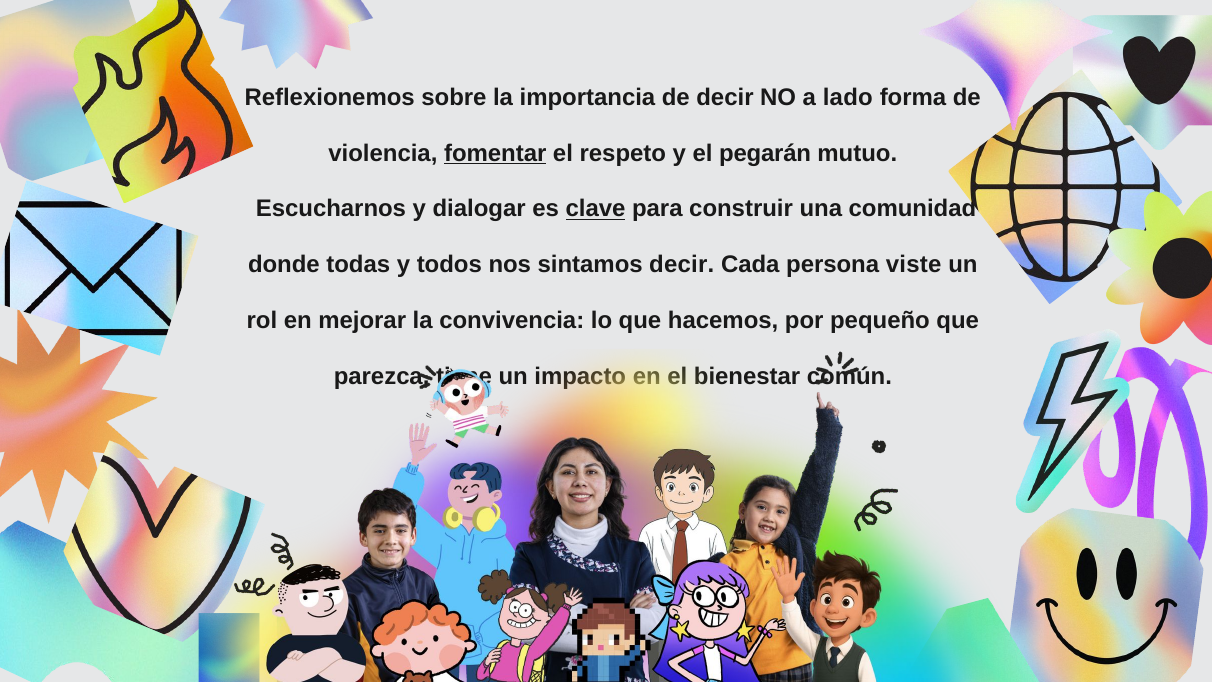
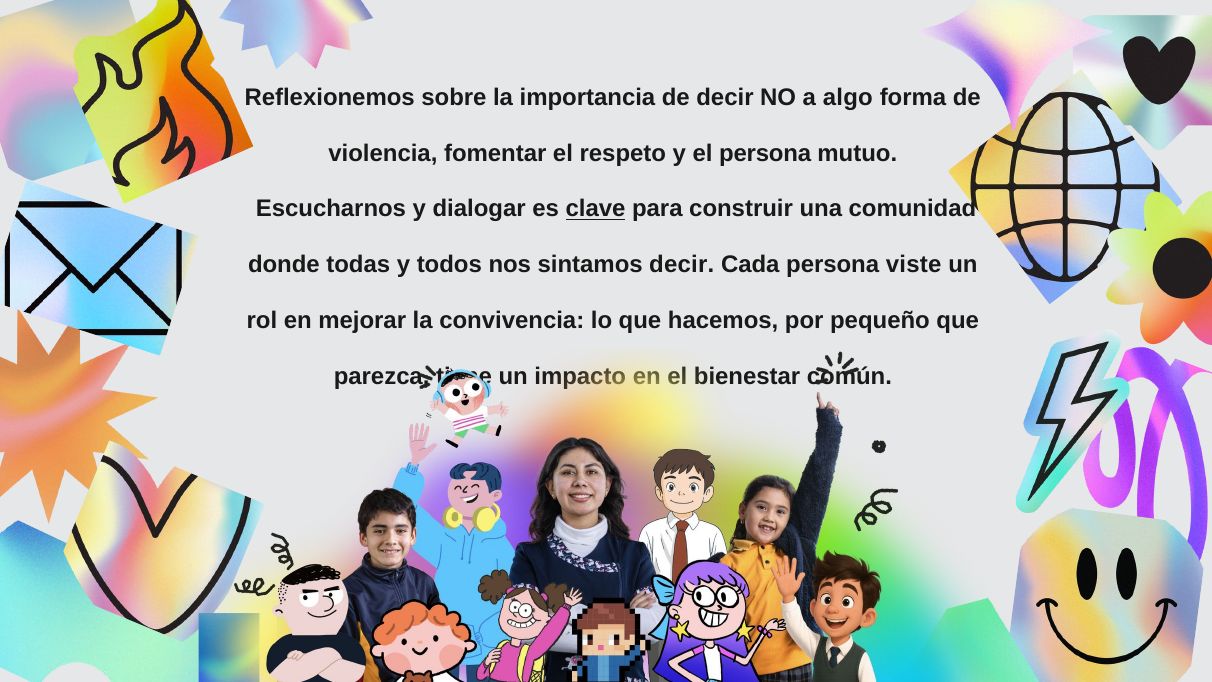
lado: lado -> algo (848, 97)
fomentar underline: present -> none (495, 153)
el pegarán: pegarán -> persona (765, 153)
